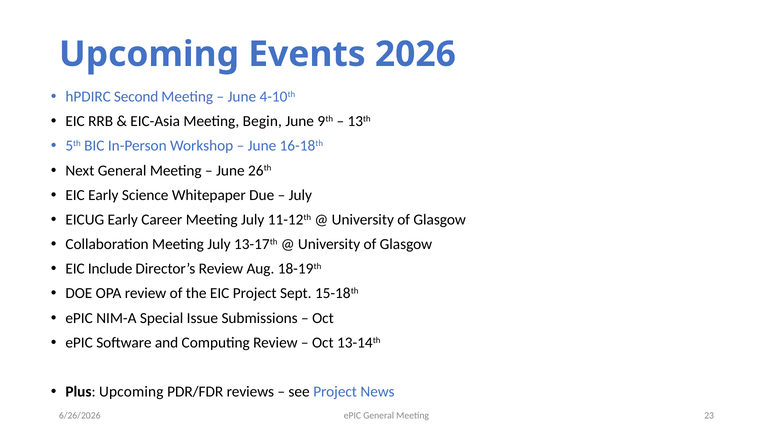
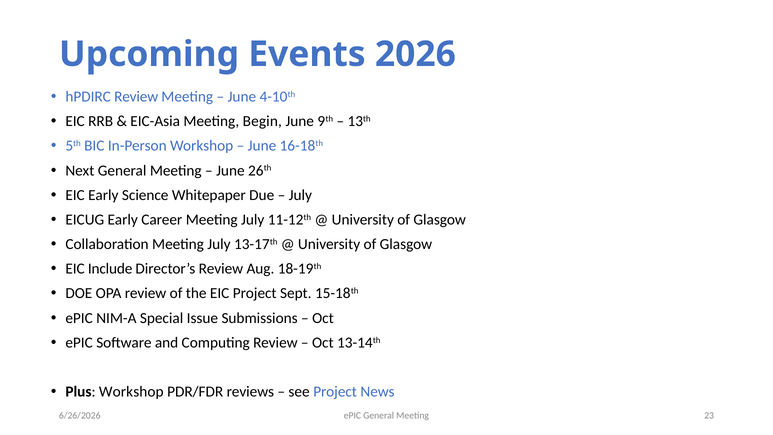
hPDIRC Second: Second -> Review (136, 97)
Plus Upcoming: Upcoming -> Workshop (131, 392)
